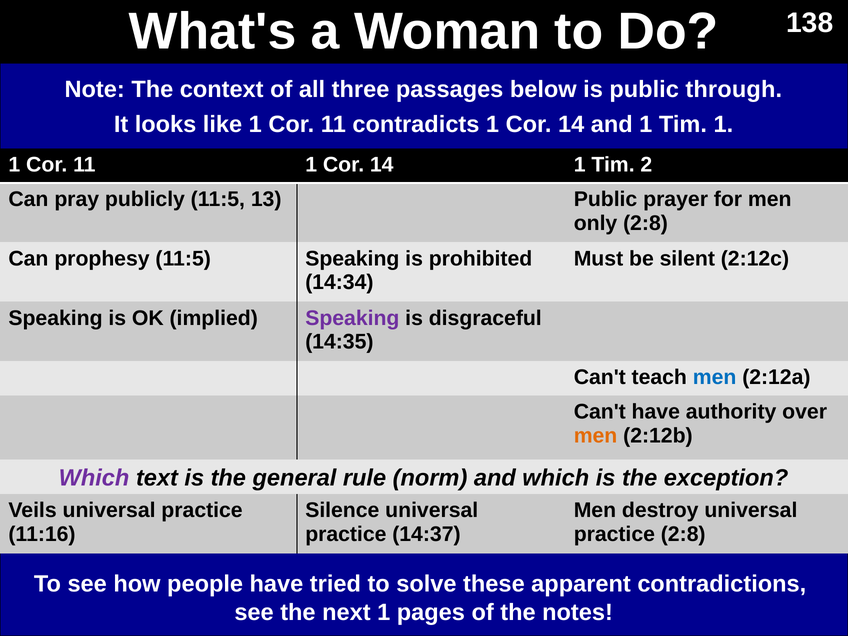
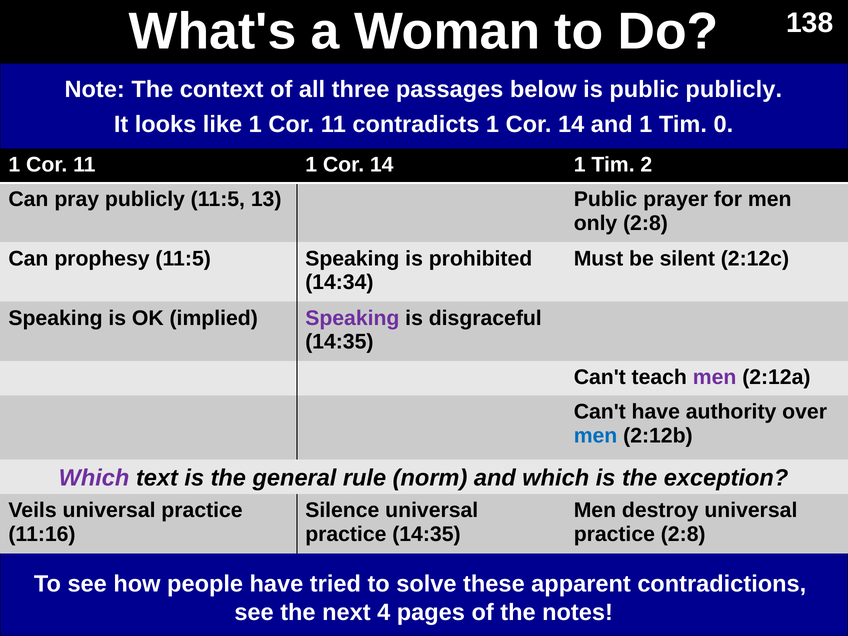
public through: through -> publicly (734, 89)
Tim 1: 1 -> 0 (723, 125)
men colour: blue -> purple (715, 377)
men colour: orange -> blue (596, 436)
practice 14:37: 14:37 -> 14:35 (426, 534)
next 1: 1 -> 4 (384, 612)
